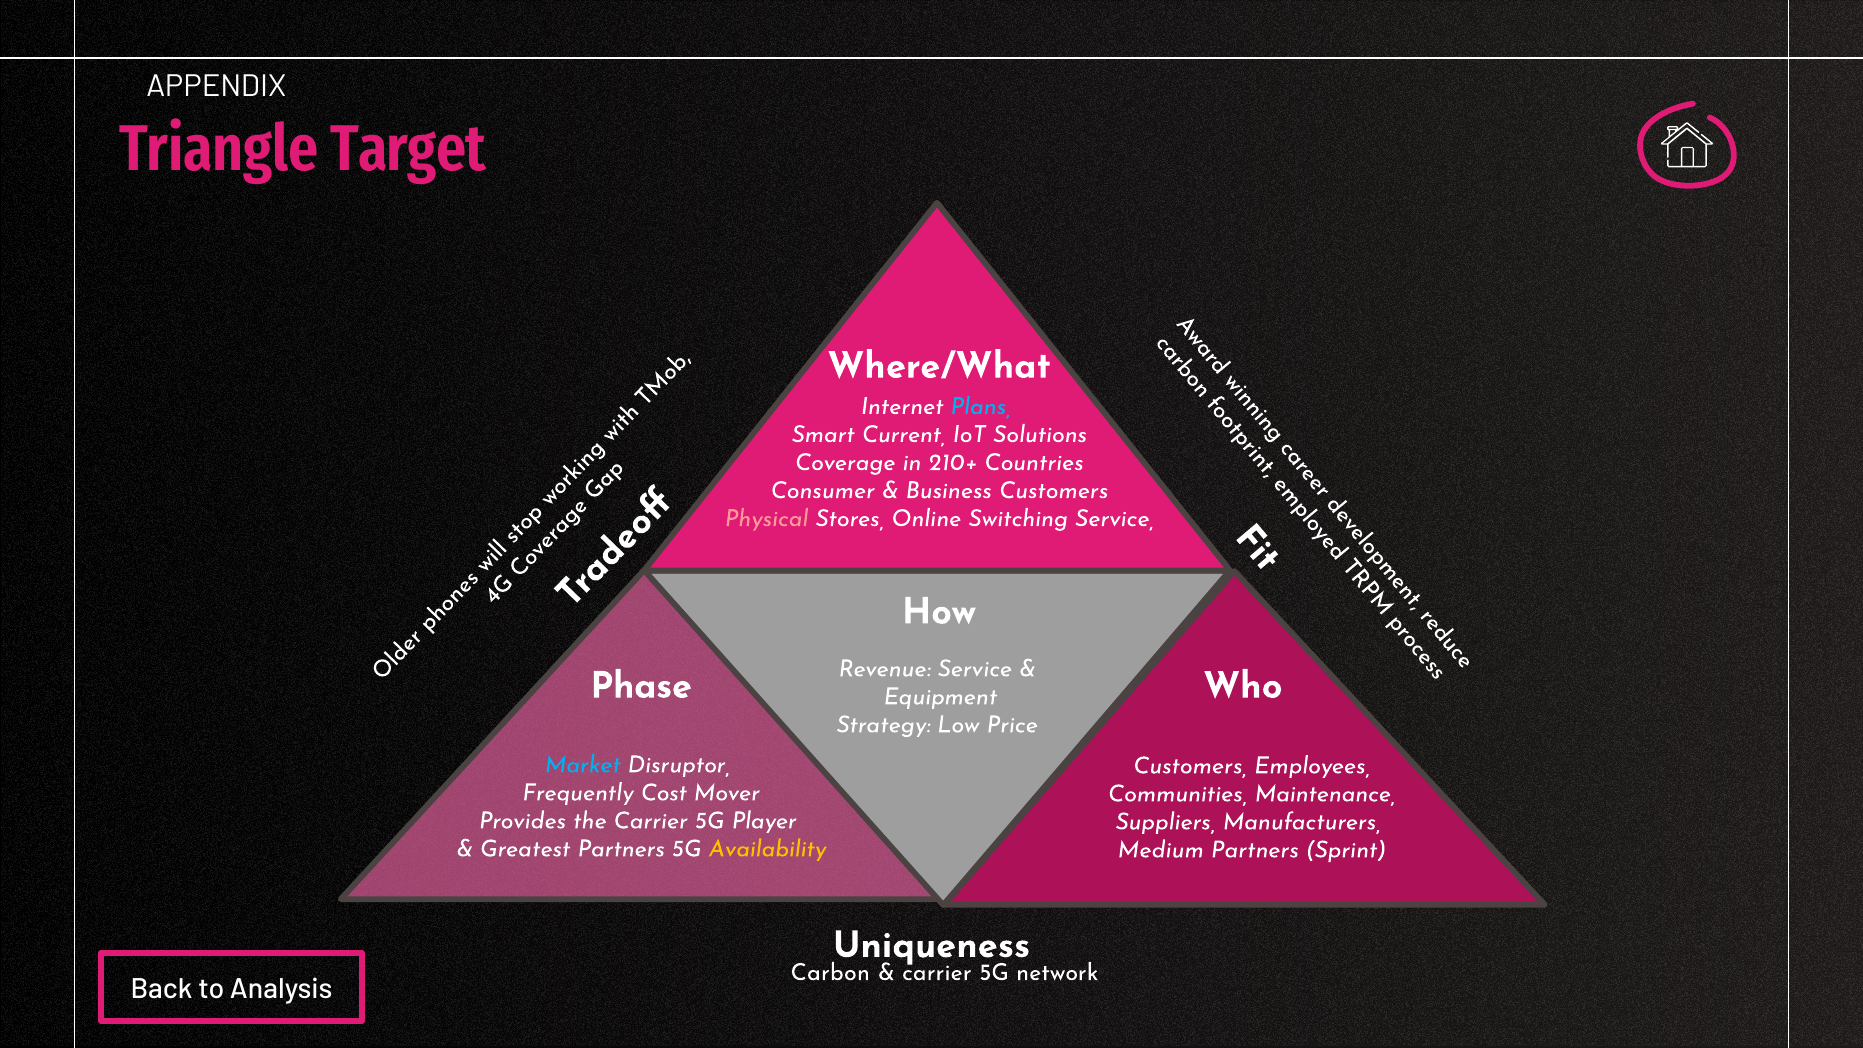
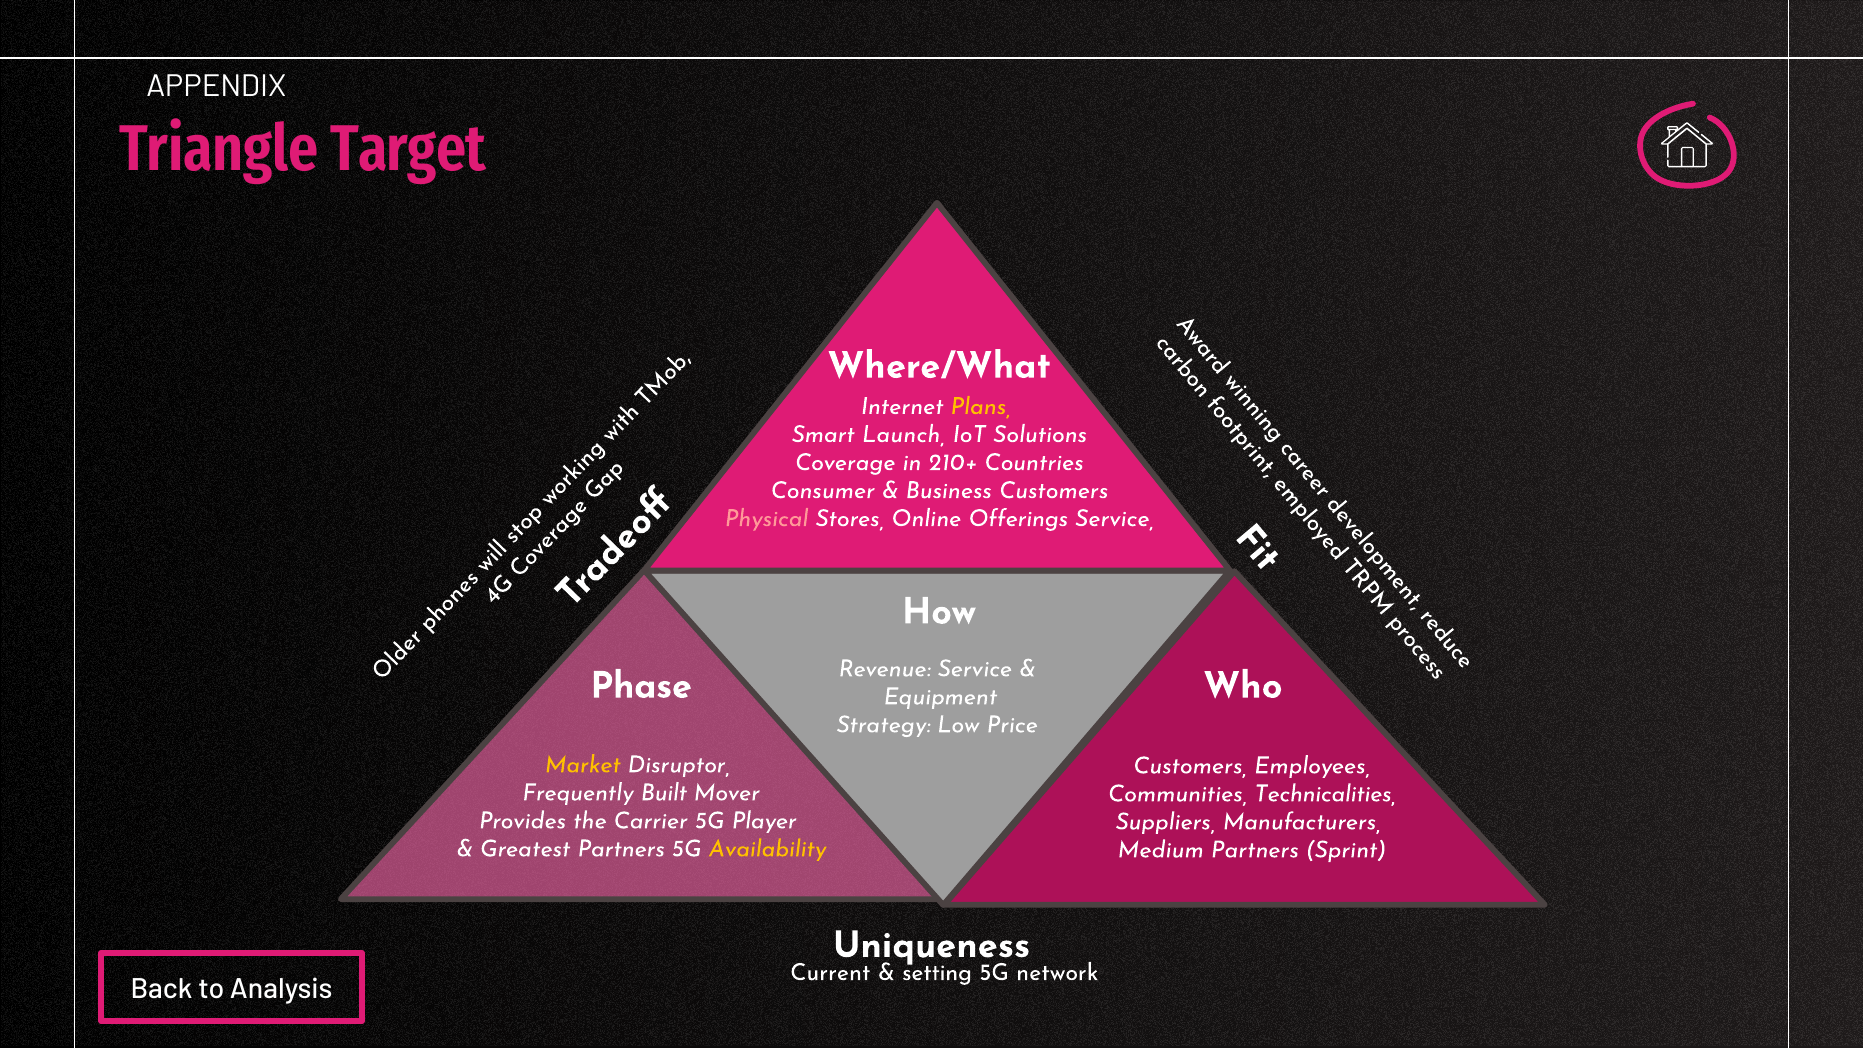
Plans colour: light blue -> yellow (981, 406)
Current: Current -> Launch (904, 434)
Switching: Switching -> Offerings (1018, 518)
Market colour: light blue -> yellow (583, 765)
Cost: Cost -> Built (664, 793)
Maintenance: Maintenance -> Technicalities (1325, 794)
Carbon: Carbon -> Current (830, 972)
carrier: carrier -> setting (937, 972)
